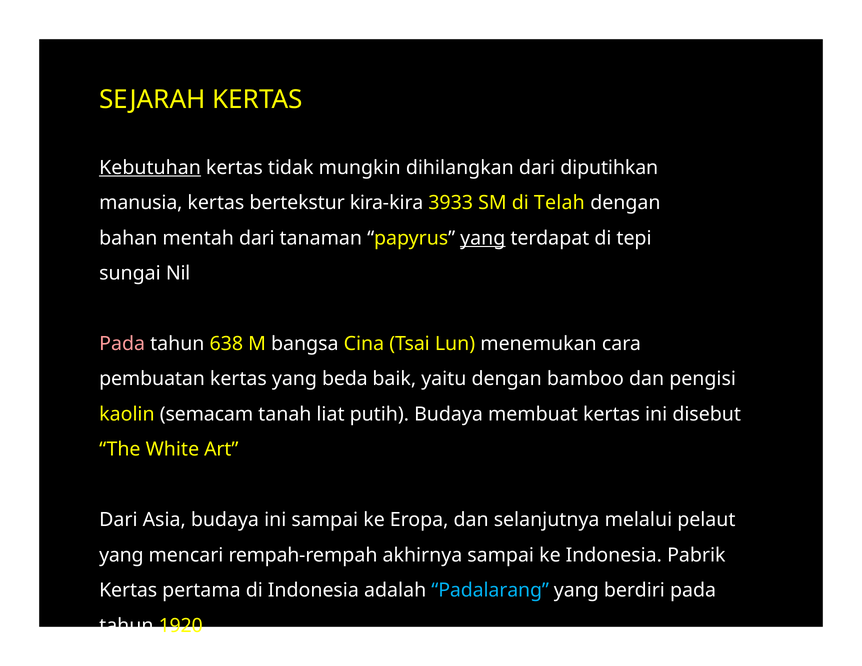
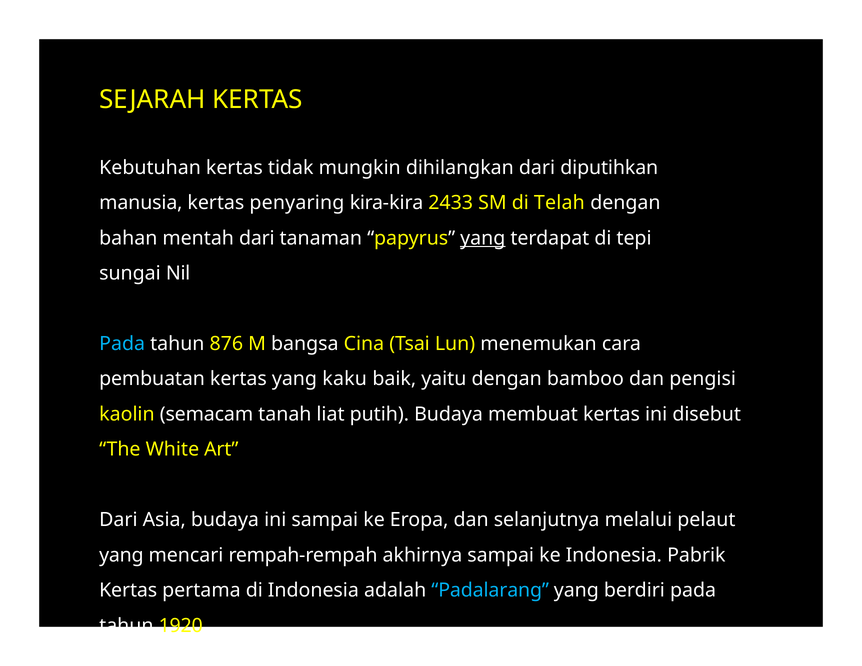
Kebutuhan underline: present -> none (150, 168)
bertekstur: bertekstur -> penyaring (297, 203)
3933: 3933 -> 2433 (451, 203)
Pada colour: pink -> light blue (122, 344)
638: 638 -> 876 (226, 344)
beda: beda -> kaku (345, 379)
